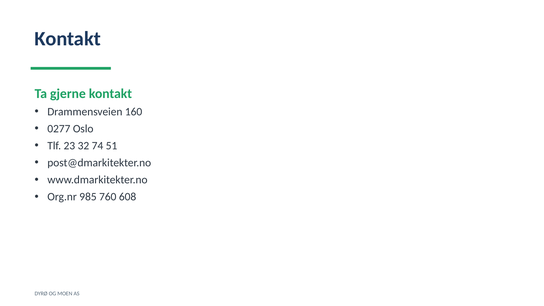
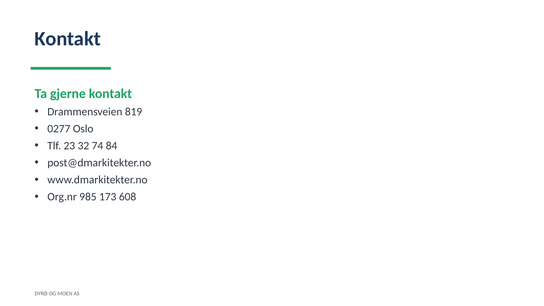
160: 160 -> 819 (134, 112)
51: 51 -> 84 (112, 146)
760: 760 -> 173 (108, 197)
